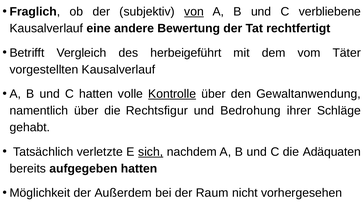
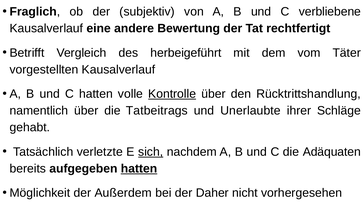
von underline: present -> none (194, 12)
Gewaltanwendung: Gewaltanwendung -> Rücktrittshandlung (309, 94)
Rechtsfigur: Rechtsfigur -> Tatbeitrags (157, 111)
Bedrohung: Bedrohung -> Unerlaubte (250, 111)
hatten underline: none -> present (139, 168)
Raum: Raum -> Daher (212, 193)
